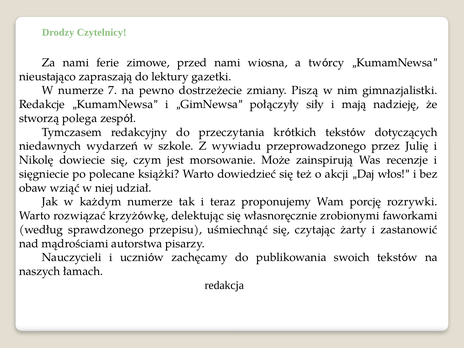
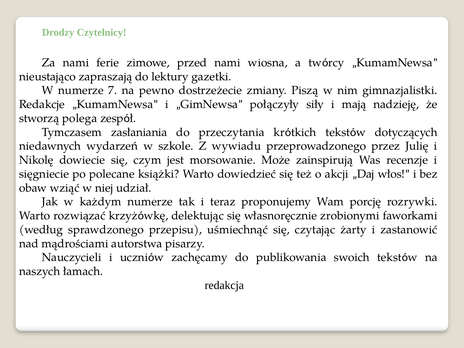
redakcyjny: redakcyjny -> zasłaniania (139, 132)
